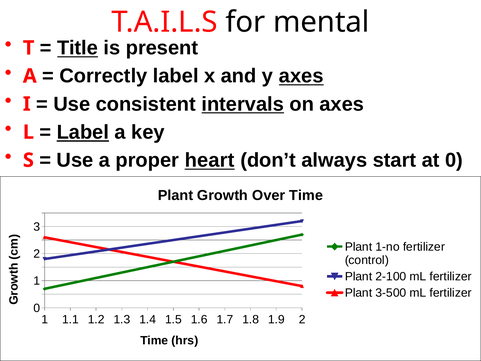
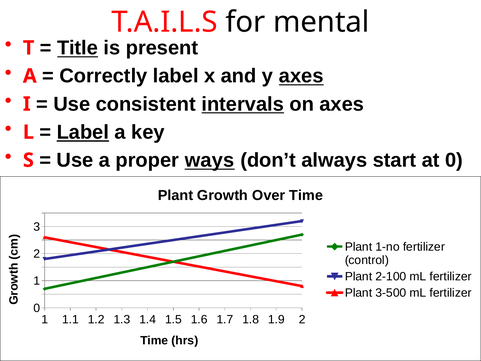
heart: heart -> ways (210, 160)
